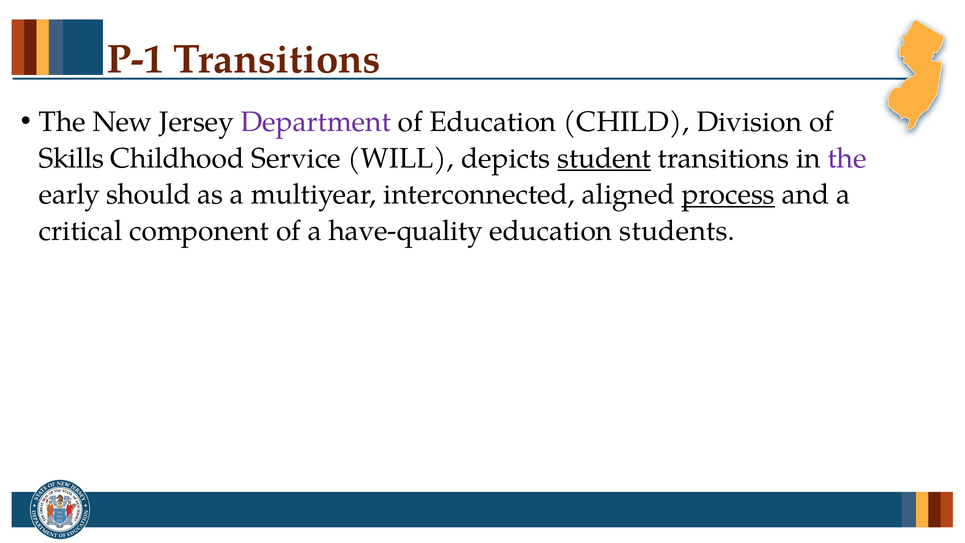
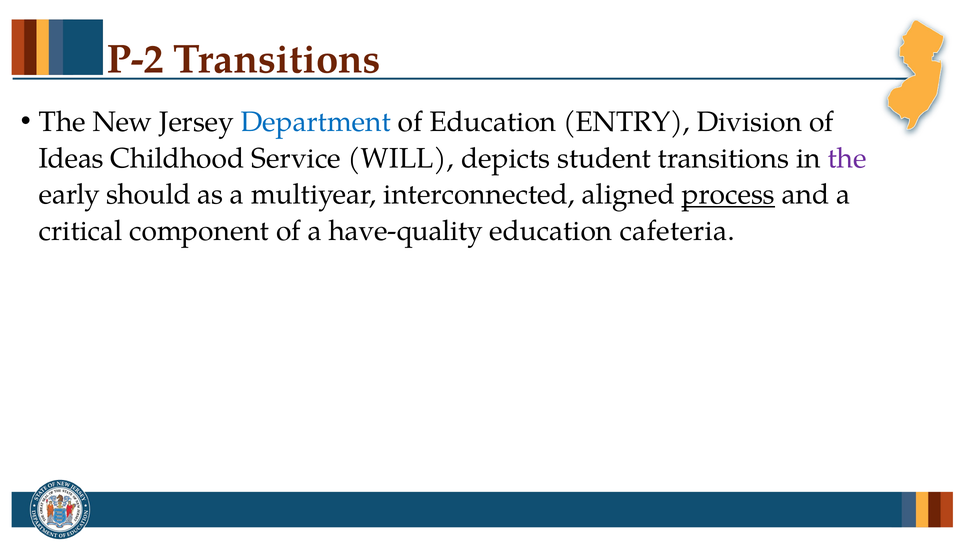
P-1: P-1 -> P-2 (135, 59)
Department colour: purple -> blue (316, 122)
CHILD: CHILD -> ENTRY (627, 122)
Skills: Skills -> Ideas (71, 158)
student underline: present -> none (604, 158)
students: students -> cafeteria (677, 231)
